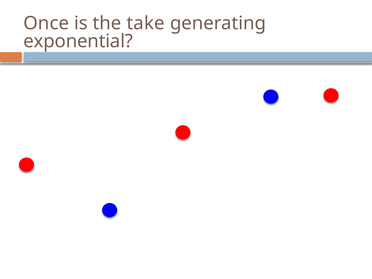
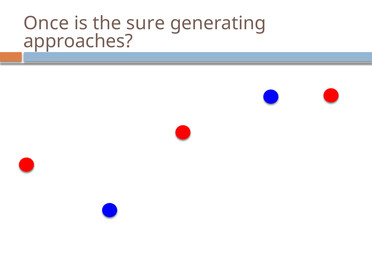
take: take -> sure (146, 23)
exponential: exponential -> approaches (78, 41)
